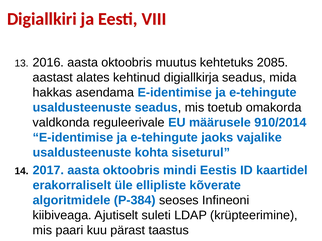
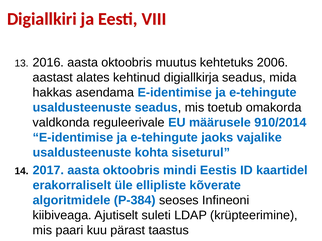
2085: 2085 -> 2006 (273, 63)
